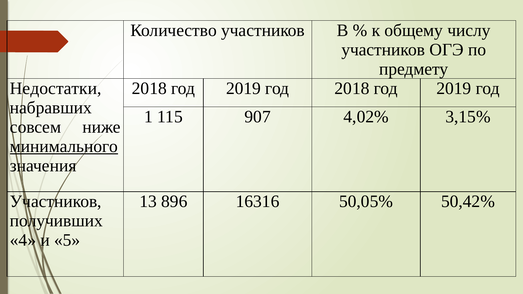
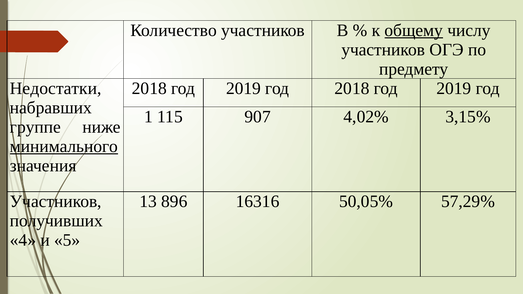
общему underline: none -> present (414, 30)
совсем: совсем -> группе (35, 127)
50,42%: 50,42% -> 57,29% (468, 202)
